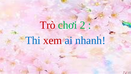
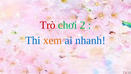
xem colour: red -> orange (53, 40)
